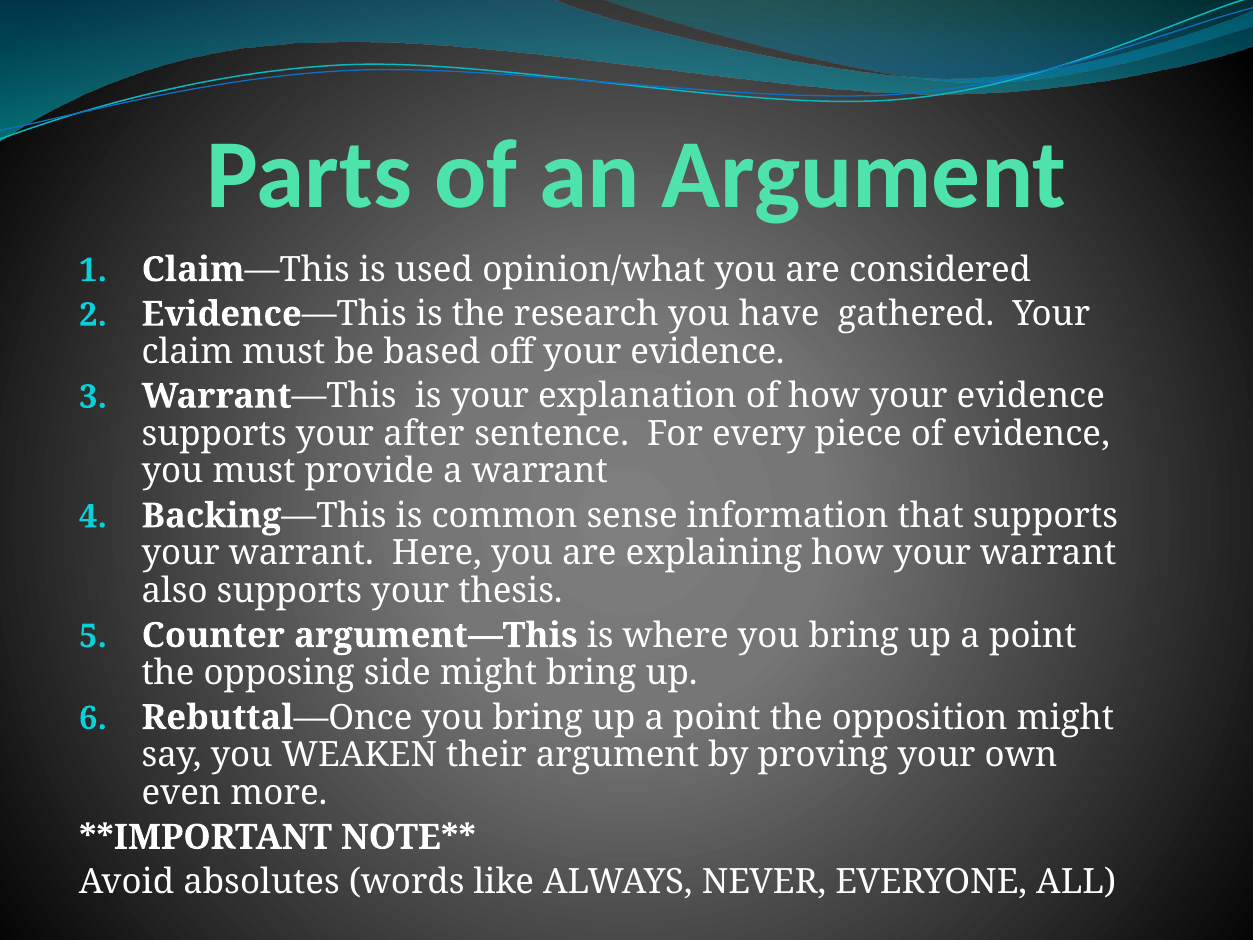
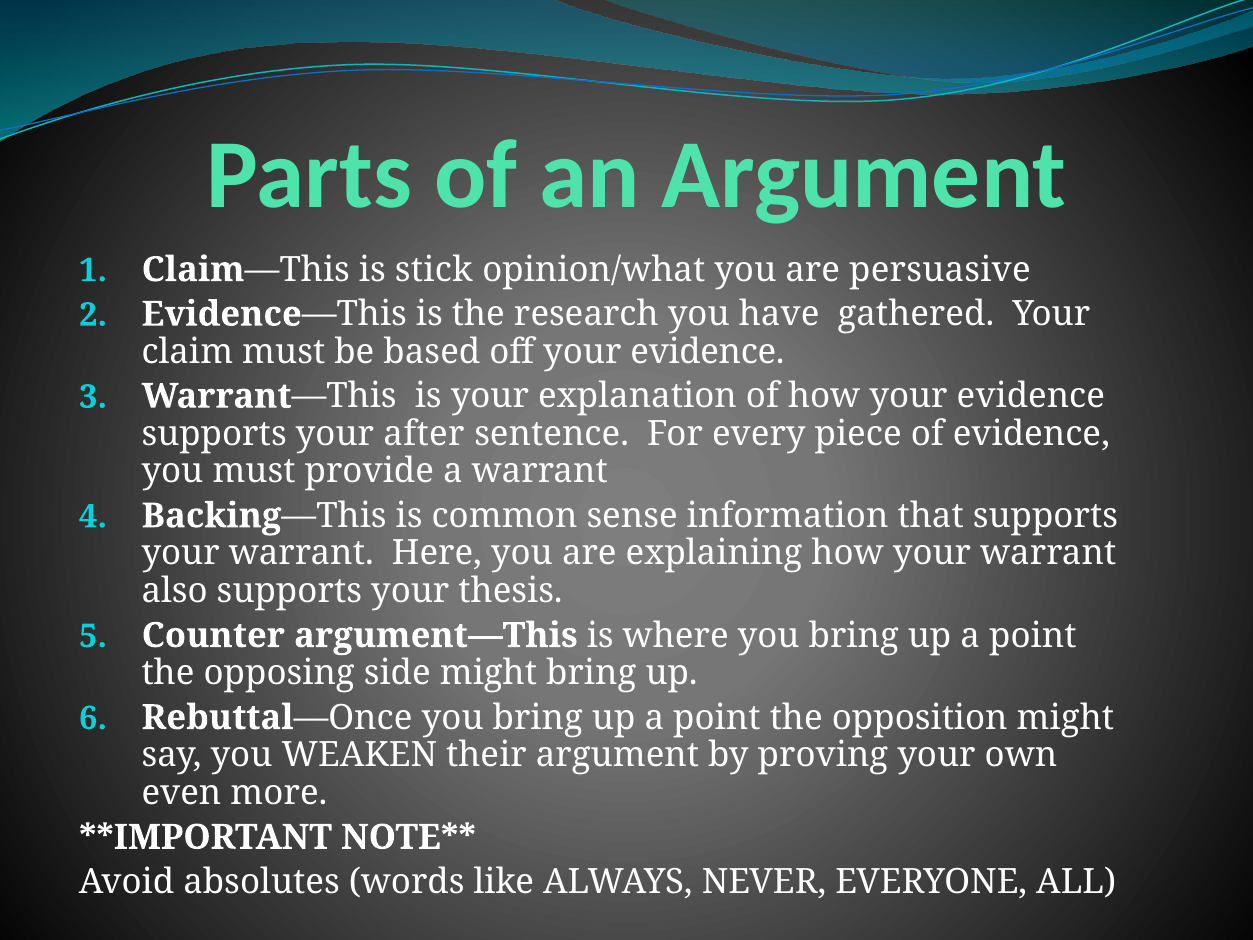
used: used -> stick (434, 270)
considered: considered -> persuasive (940, 270)
